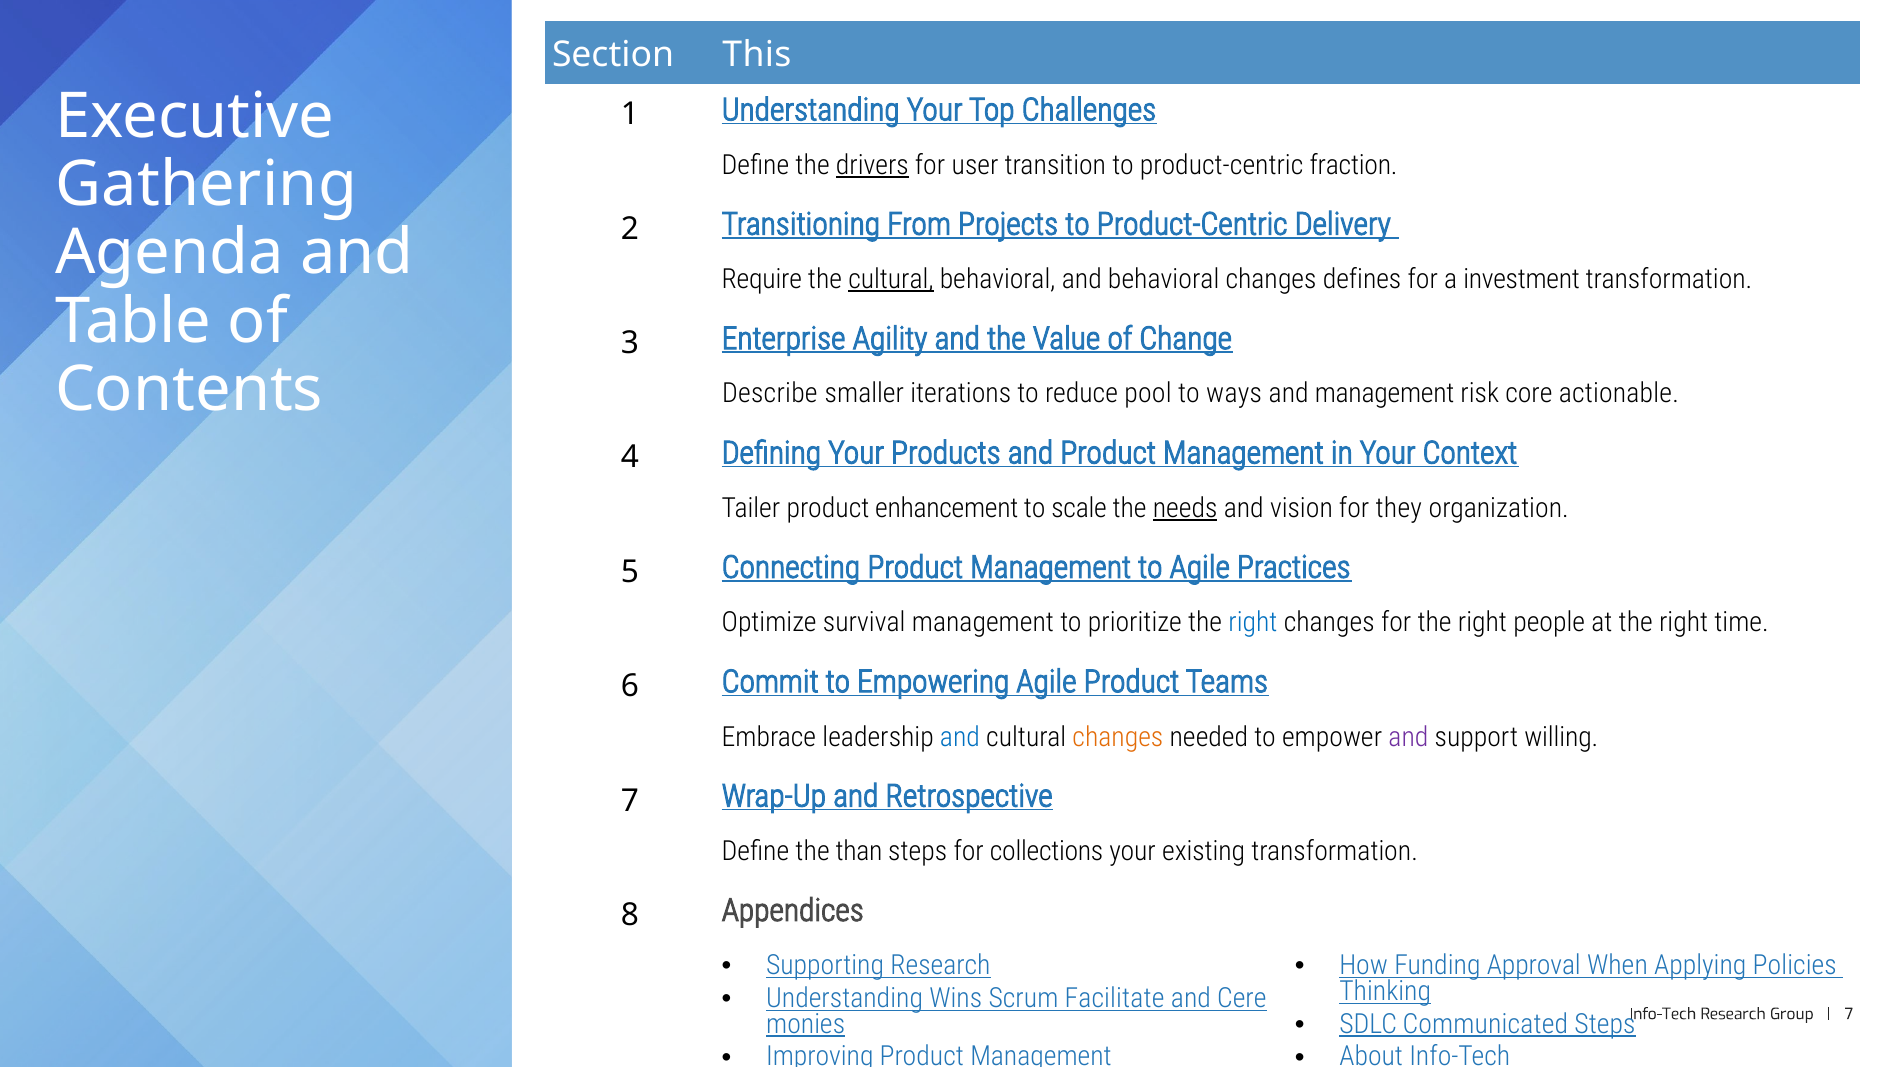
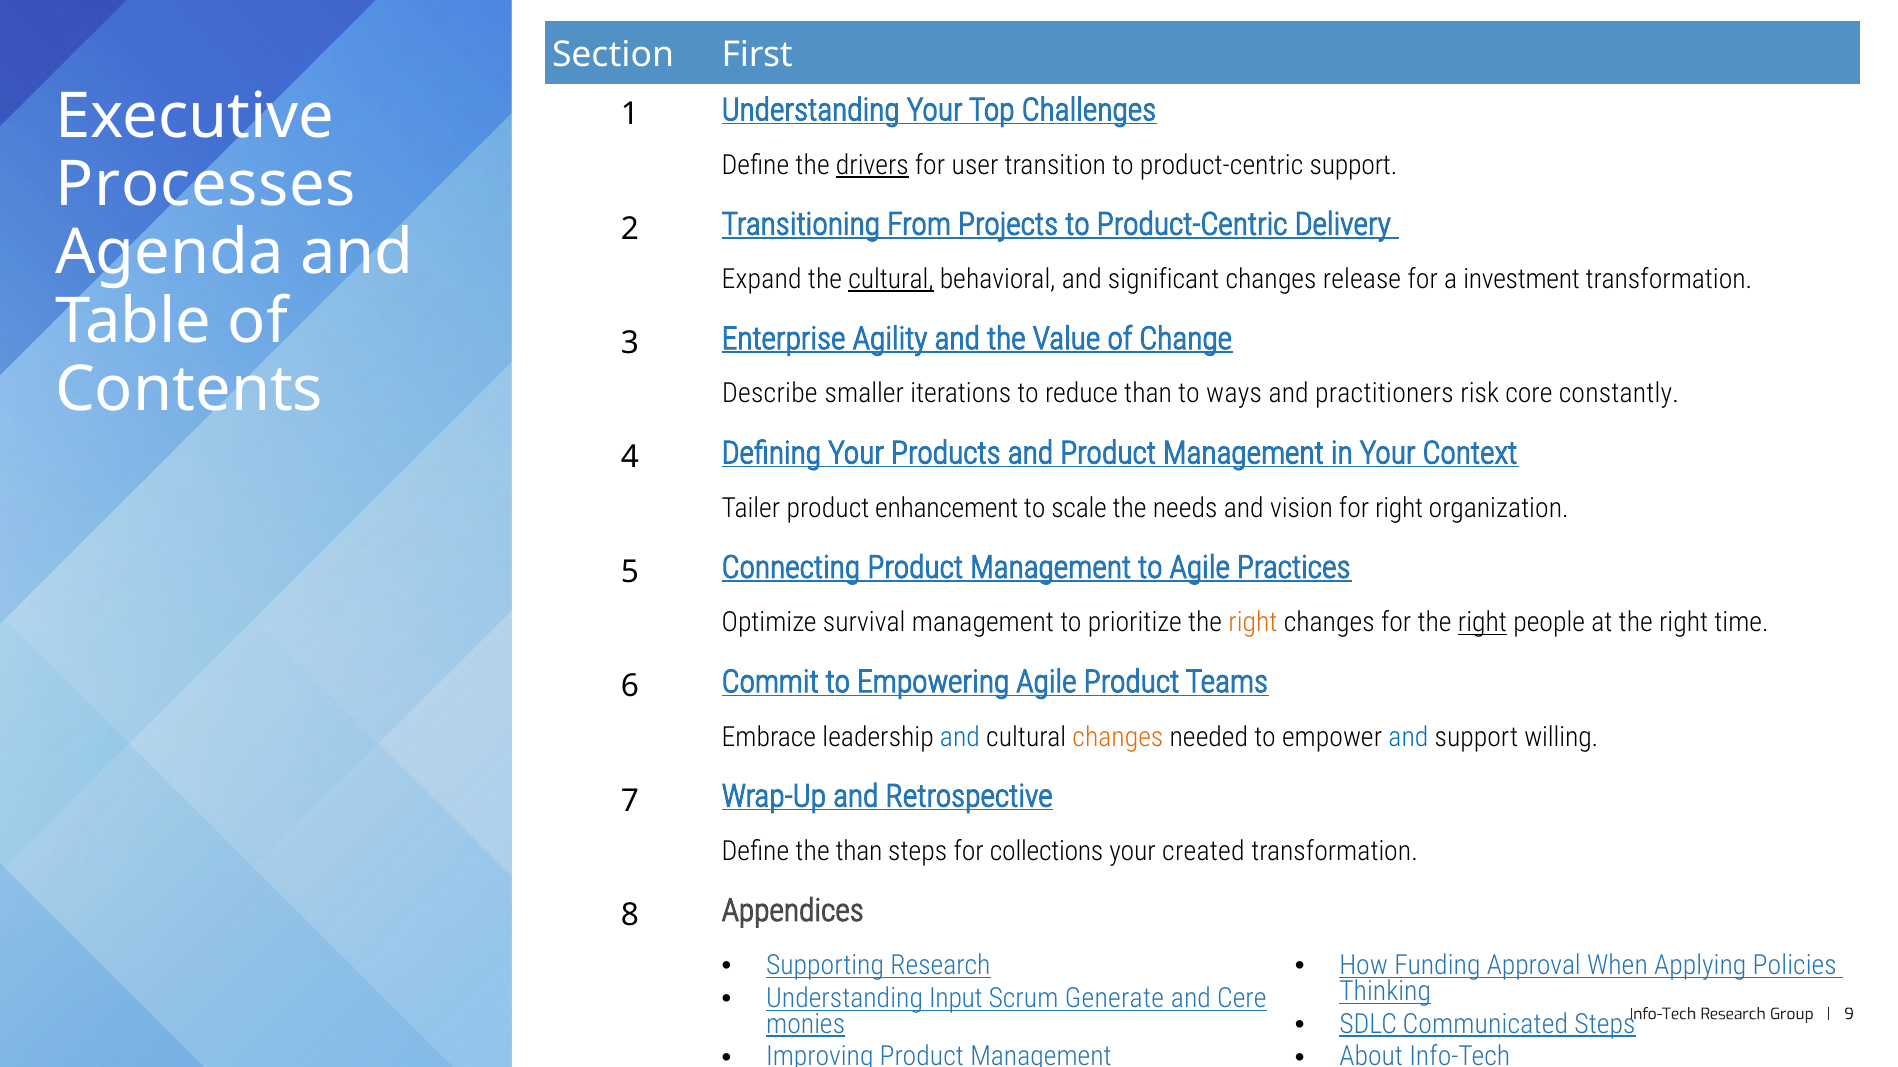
This: This -> First (757, 55)
product-centric fraction: fraction -> support (1354, 165)
Gathering: Gathering -> Processes (206, 185)
Require: Require -> Expand (762, 280)
and behavioral: behavioral -> significant (1164, 280)
defines: defines -> release (1362, 280)
reduce pool: pool -> than (1148, 394)
and management: management -> practitioners (1384, 394)
actionable: actionable -> constantly (1619, 394)
needs underline: present -> none (1185, 508)
for they: they -> right (1399, 508)
right colour: blue -> orange (1253, 623)
right underline: none -> present (1482, 623)
and colour: purple -> blue (1408, 737)
existing: existing -> created (1203, 852)
Wins: Wins -> Input (956, 999)
Facilitate: Facilitate -> Generate (1114, 999)
7: 7 -> 9 (1849, 1014)
